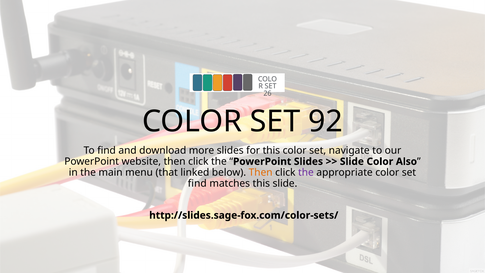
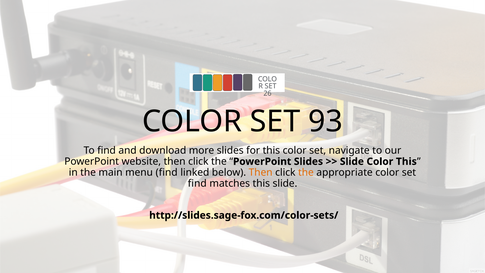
92: 92 -> 93 (326, 121)
Color Also: Also -> This (406, 161)
menu that: that -> find (167, 172)
the colour: purple -> orange (306, 172)
